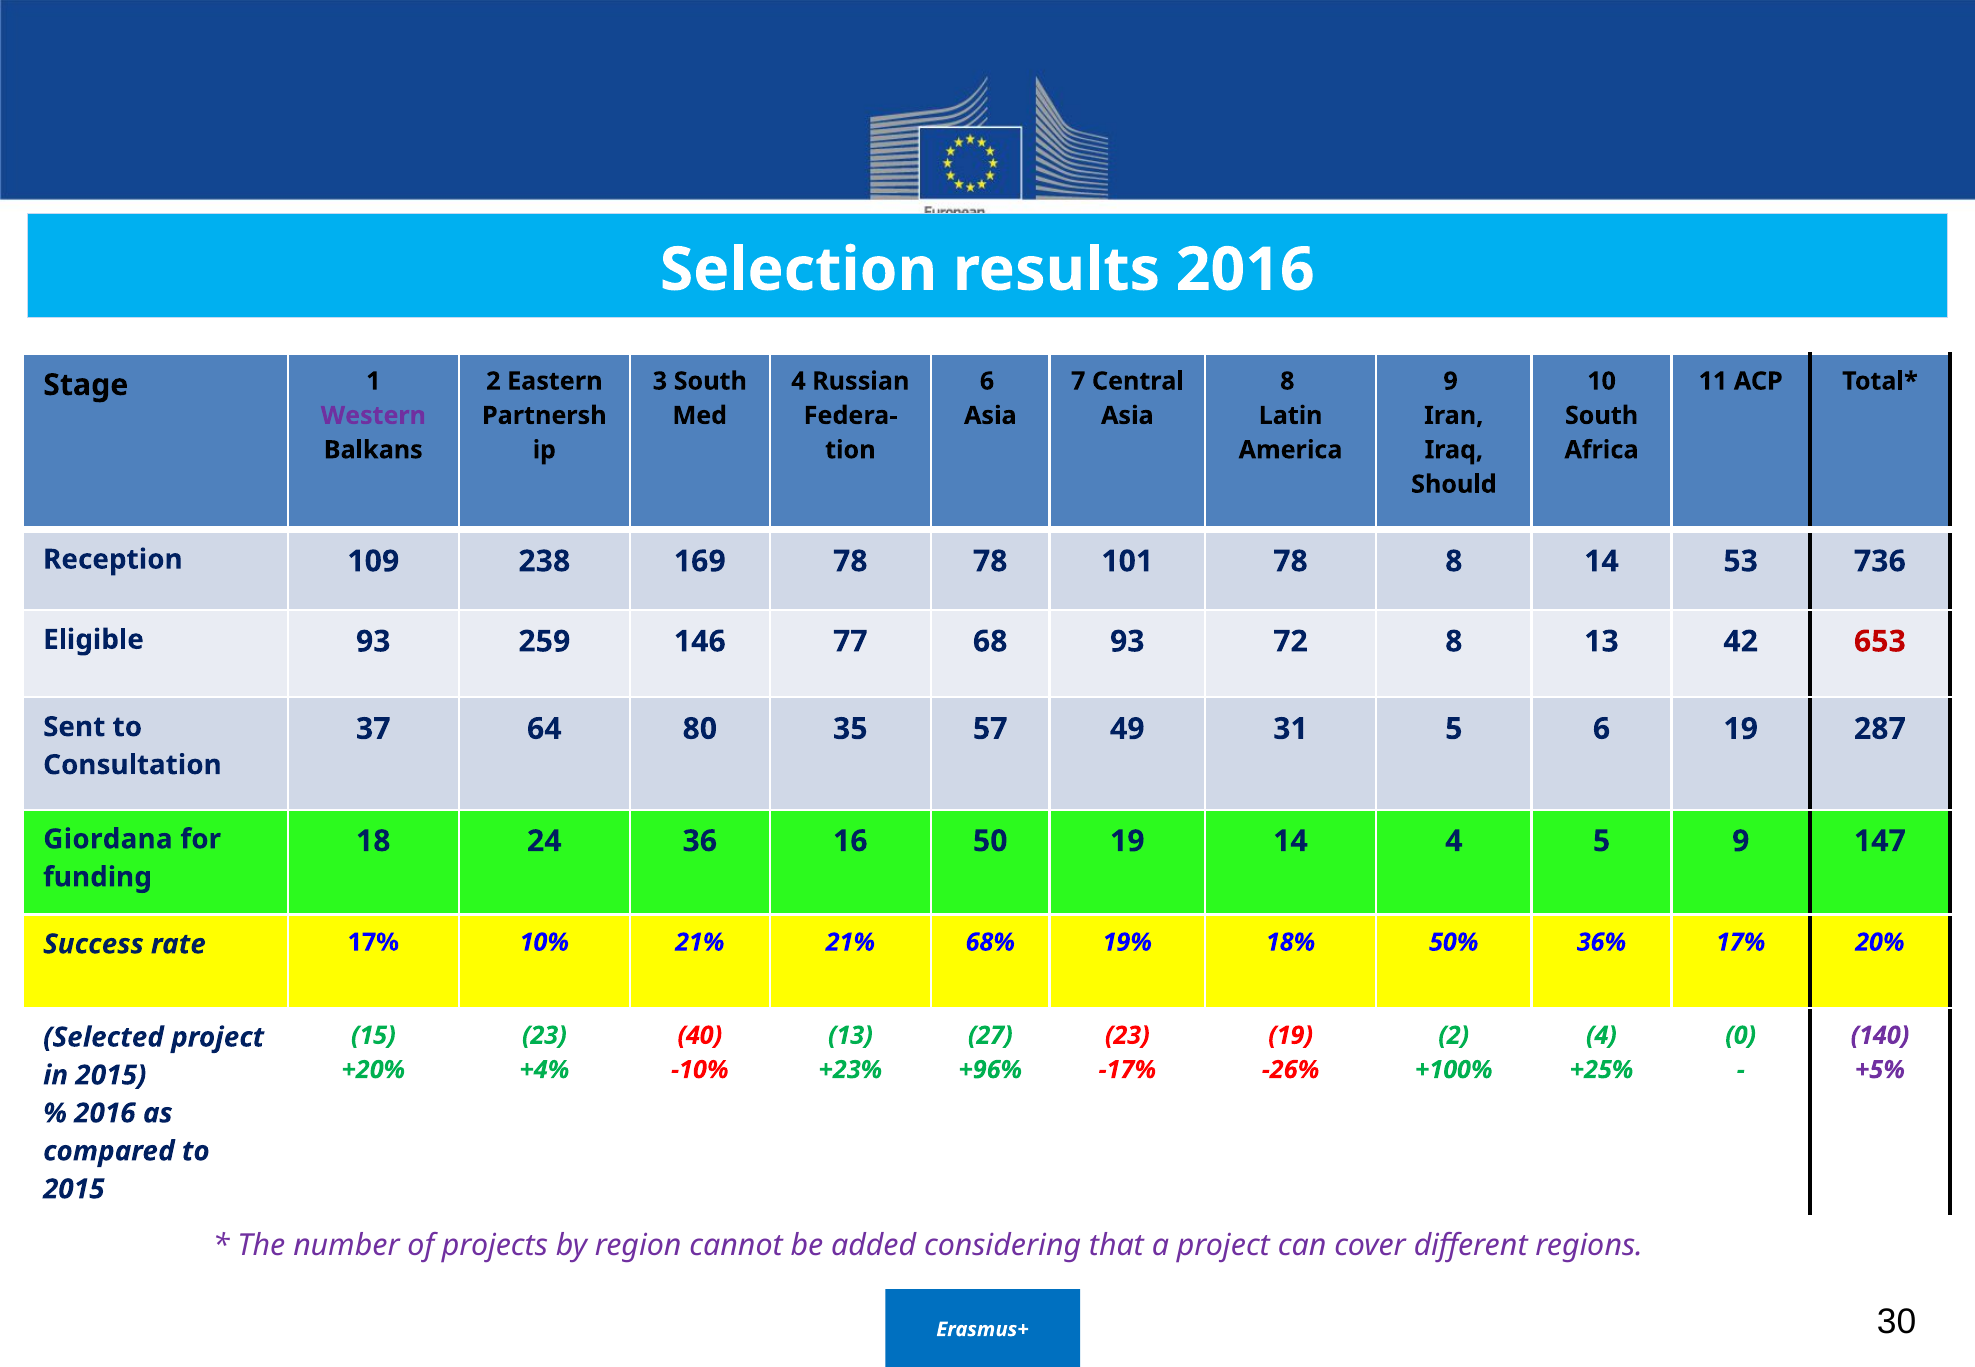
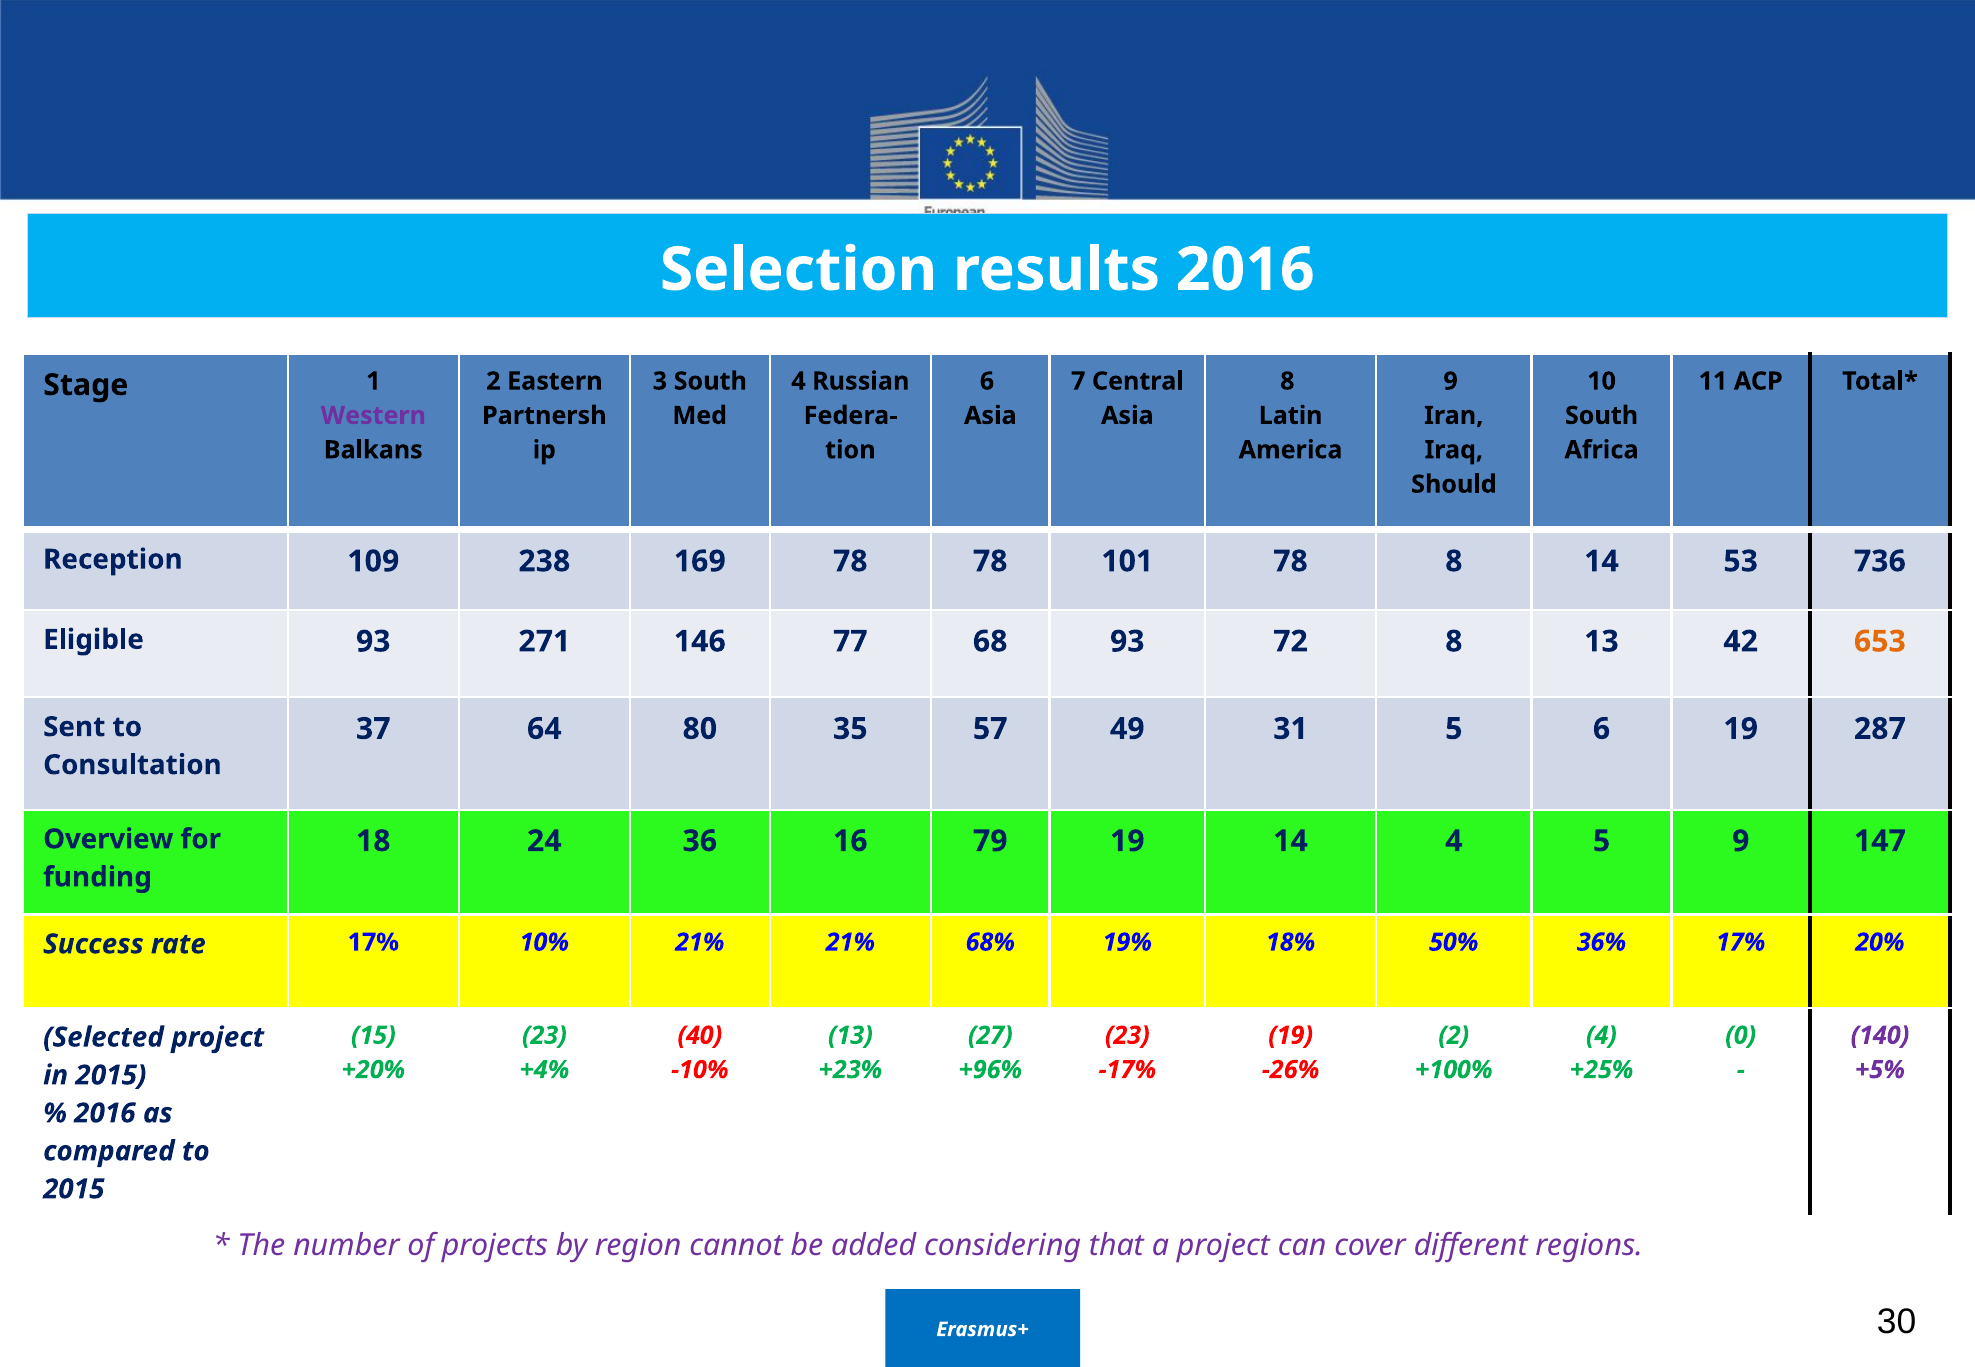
259: 259 -> 271 (544, 642)
653 colour: red -> orange (1880, 642)
Giordana: Giordana -> Overview (108, 839)
50: 50 -> 79 (990, 841)
